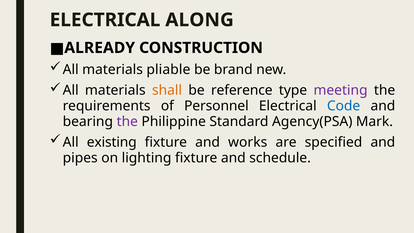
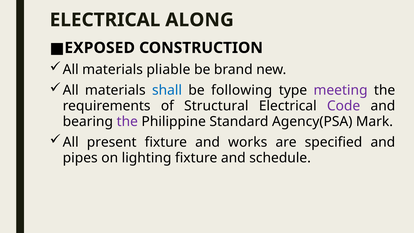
ALREADY: ALREADY -> EXPOSED (100, 48)
shall colour: orange -> blue (167, 90)
reference: reference -> following (242, 90)
Personnel: Personnel -> Structural (216, 106)
Code colour: blue -> purple (344, 106)
existing: existing -> present (112, 142)
